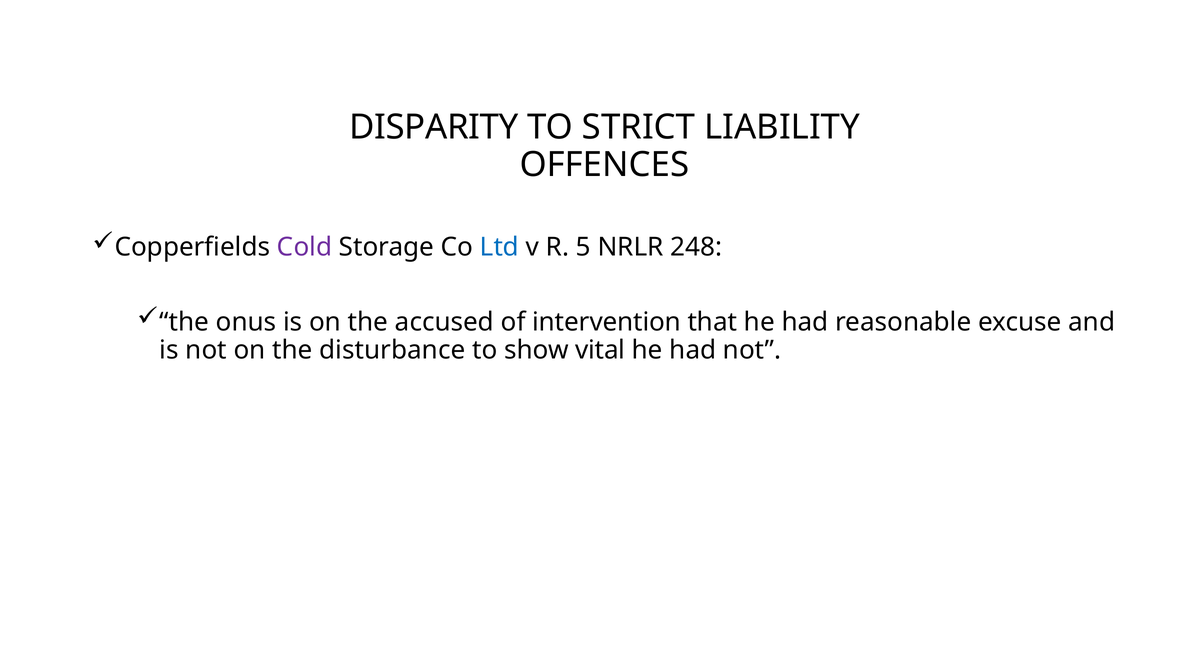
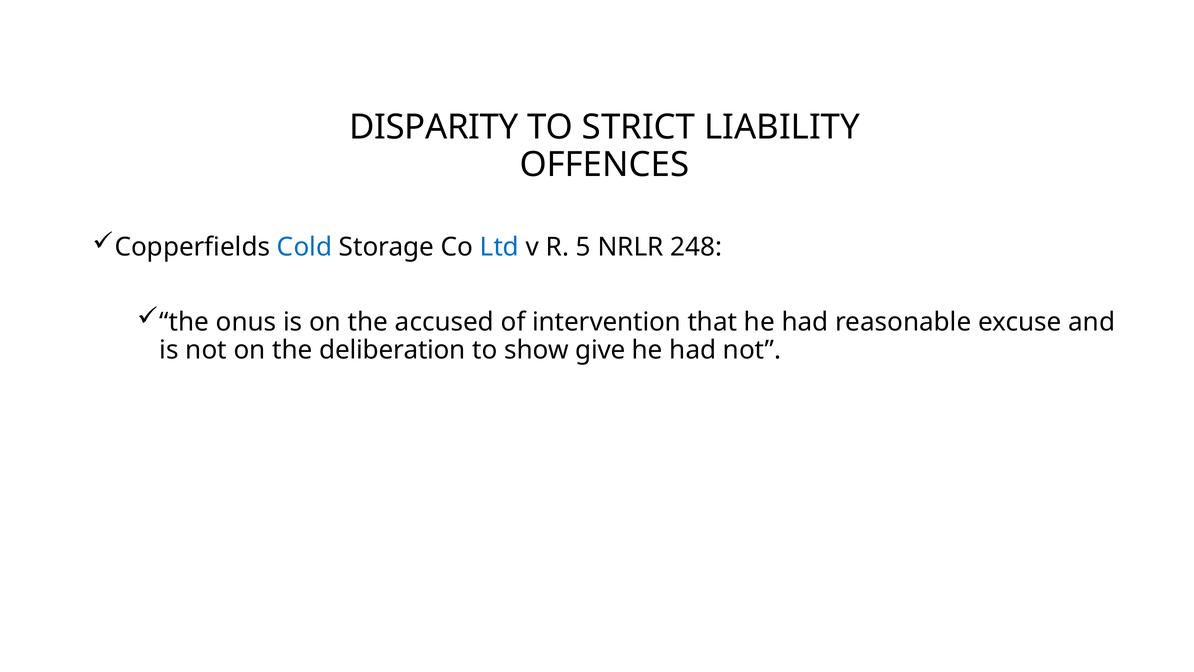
Cold colour: purple -> blue (305, 247)
disturbance: disturbance -> deliberation (392, 350)
vital: vital -> give (600, 350)
